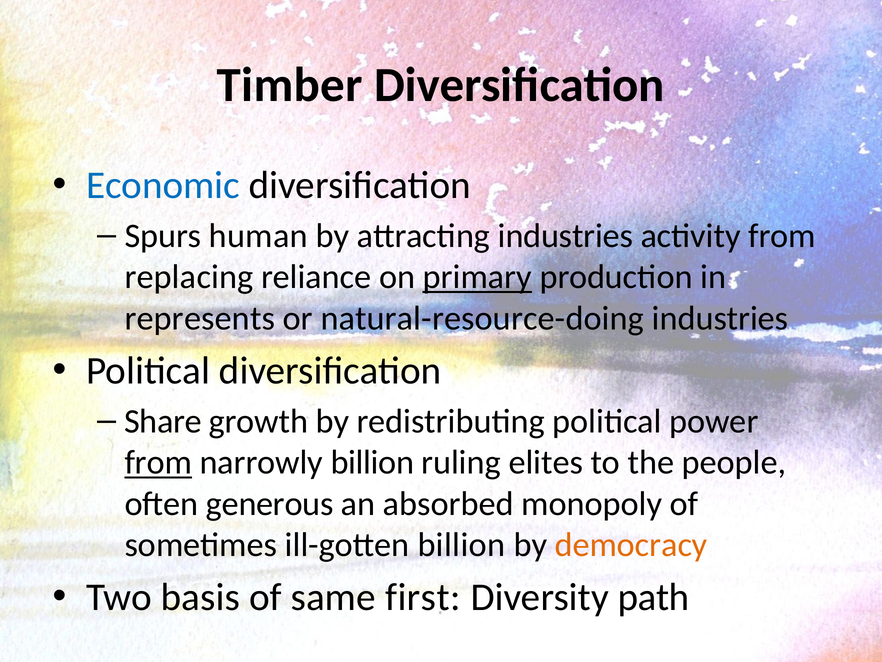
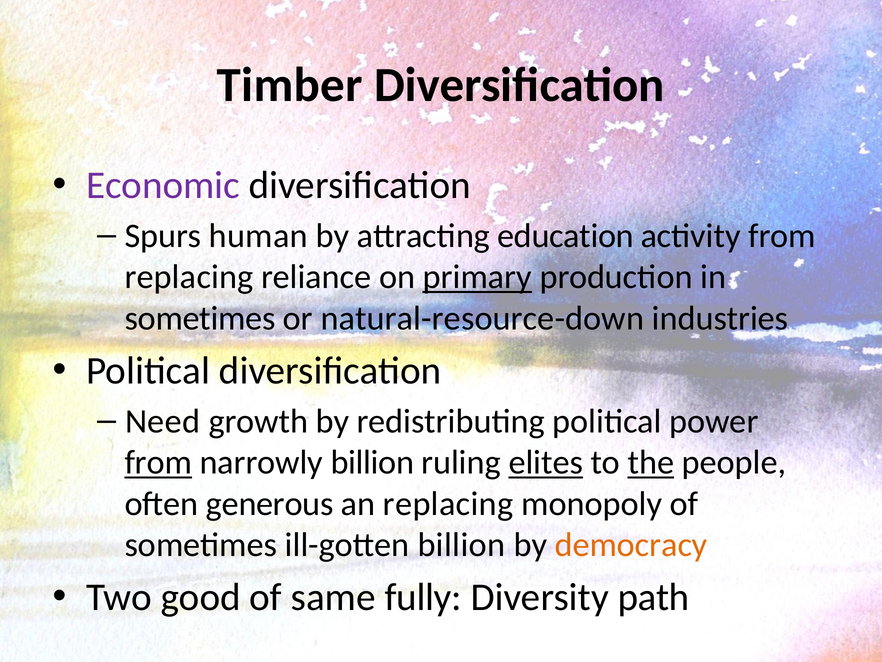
Economic colour: blue -> purple (163, 185)
attracting industries: industries -> education (566, 236)
represents: represents -> sometimes (200, 318)
natural-resource-doing: natural-resource-doing -> natural-resource-down (482, 318)
Share: Share -> Need (163, 421)
elites underline: none -> present (546, 462)
the underline: none -> present (651, 462)
an absorbed: absorbed -> replacing (448, 503)
basis: basis -> good (201, 597)
first: first -> fully (423, 597)
